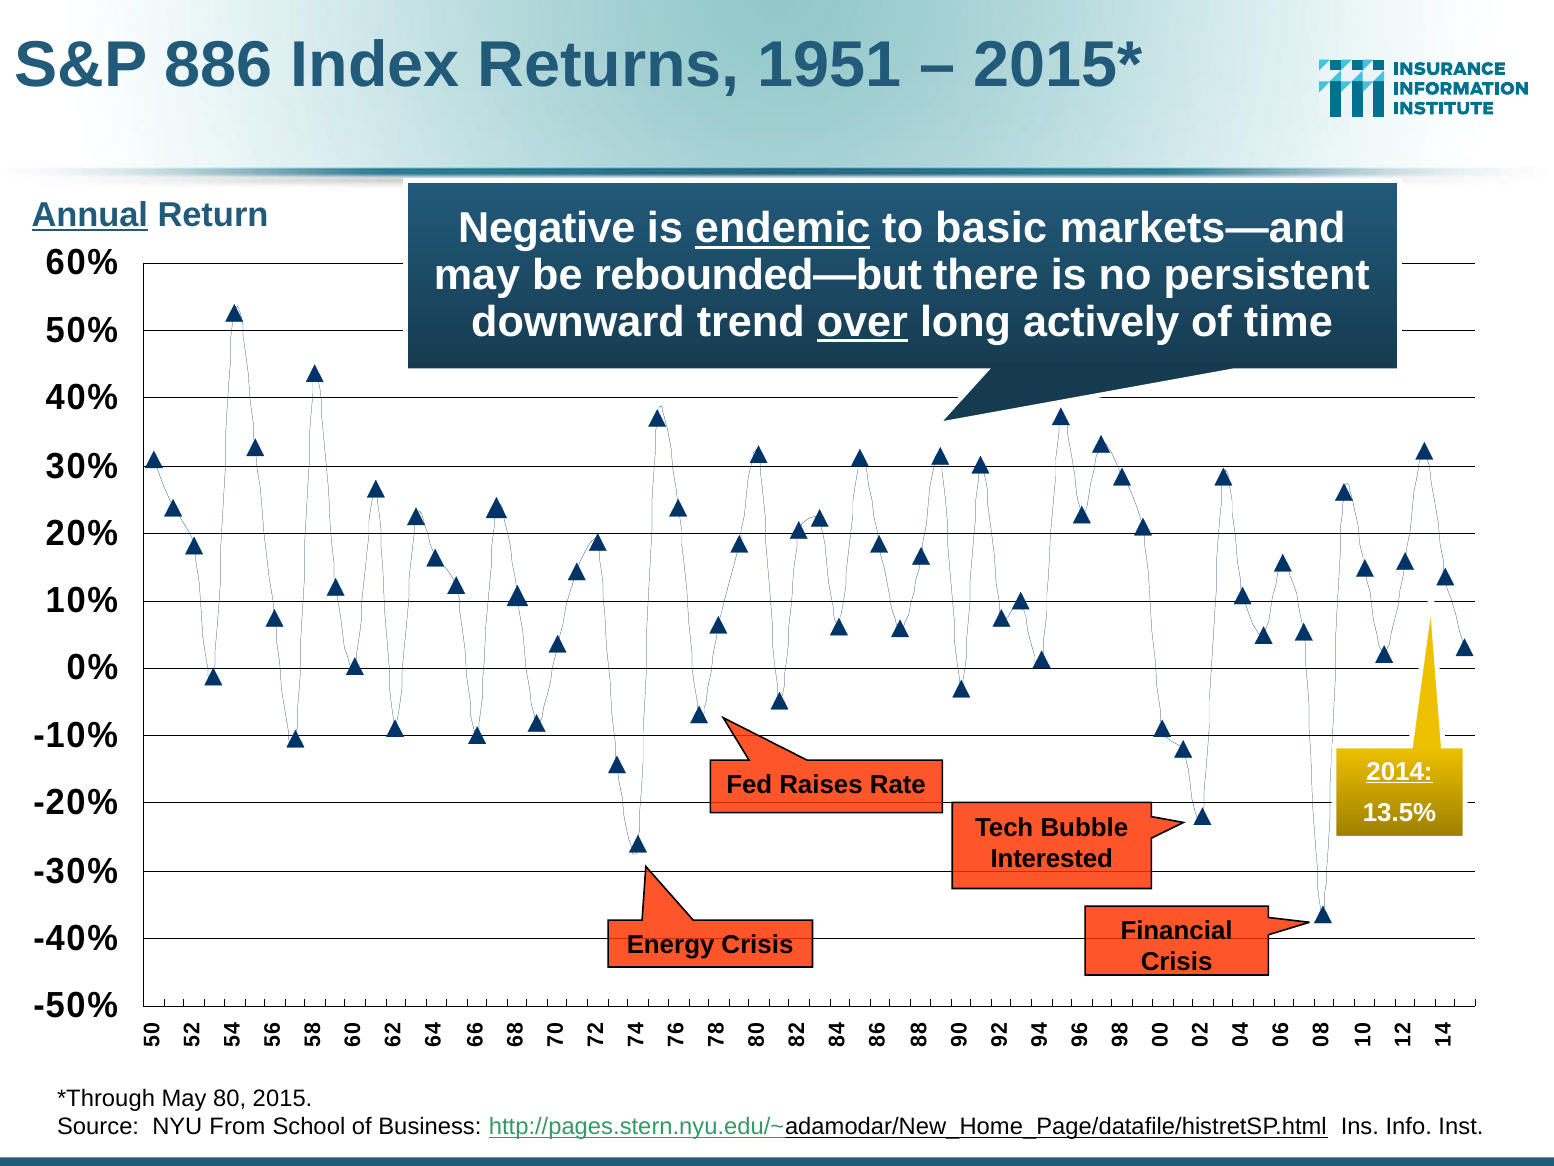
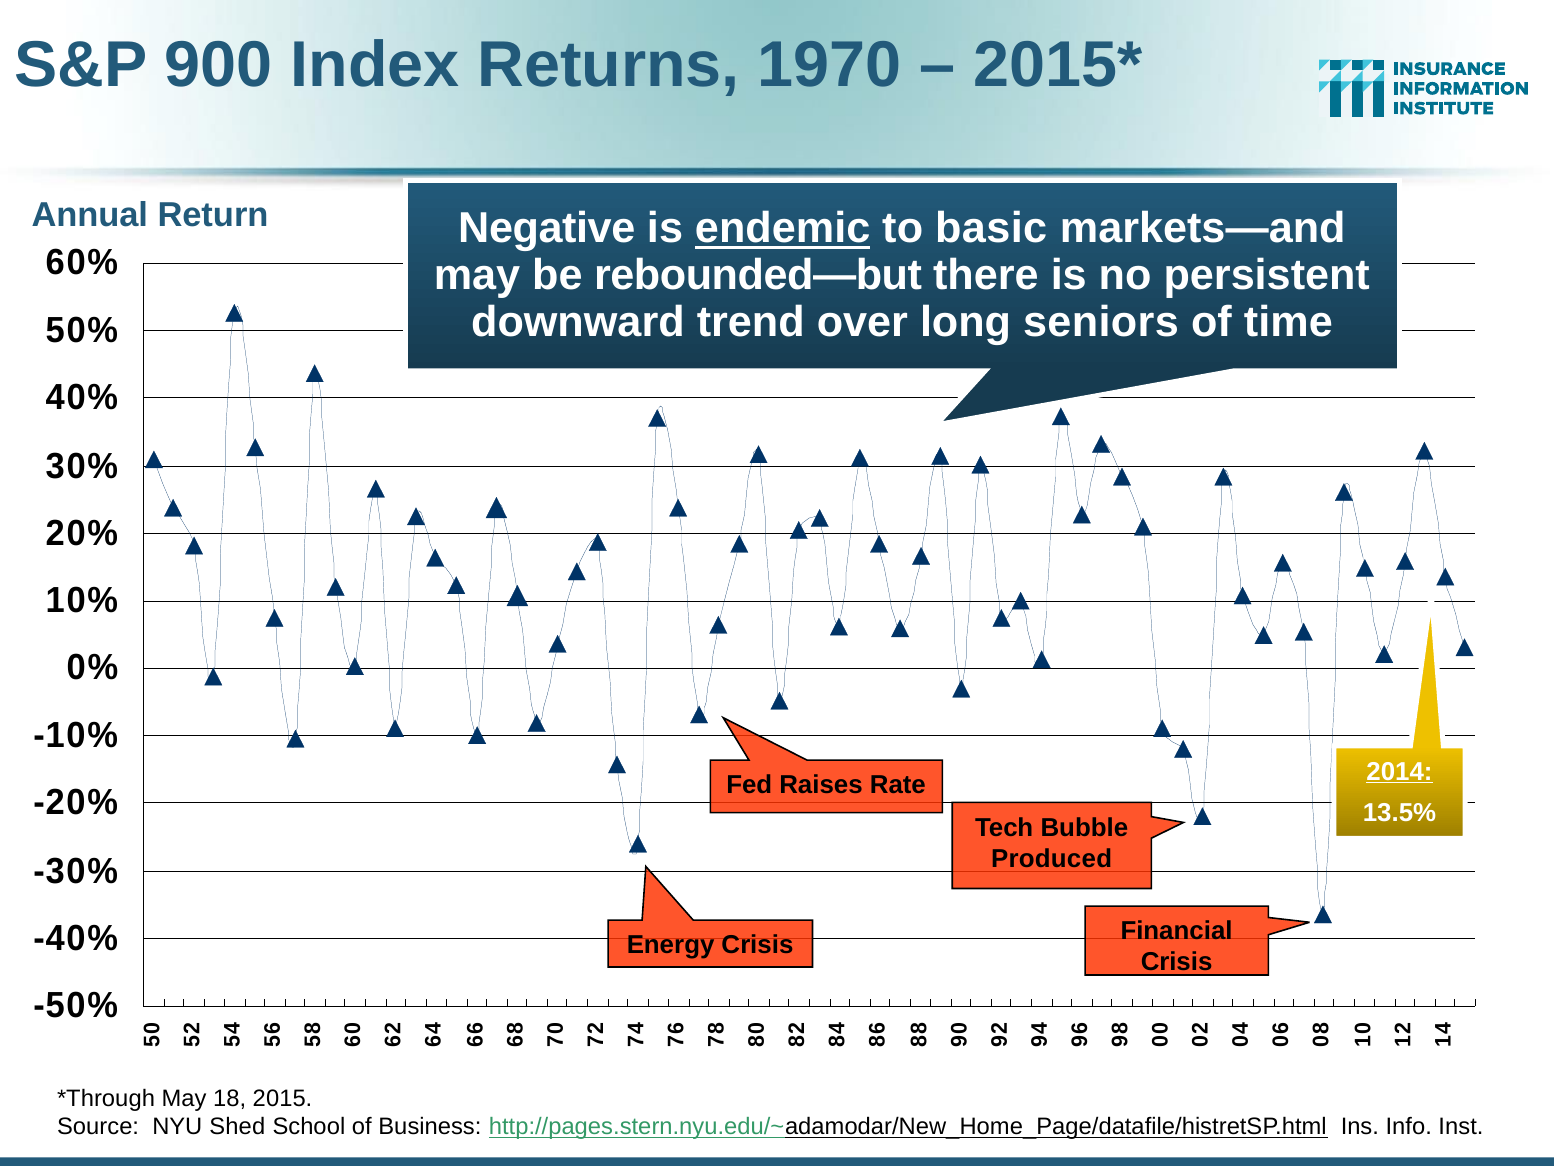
886: 886 -> 900 (219, 65)
1951: 1951 -> 1970 (830, 65)
Annual underline: present -> none (90, 215)
over underline: present -> none (862, 322)
actively: actively -> seniors (1101, 322)
Interested: Interested -> Produced (1052, 858)
80: 80 -> 18 (230, 1098)
From: From -> Shed (237, 1127)
